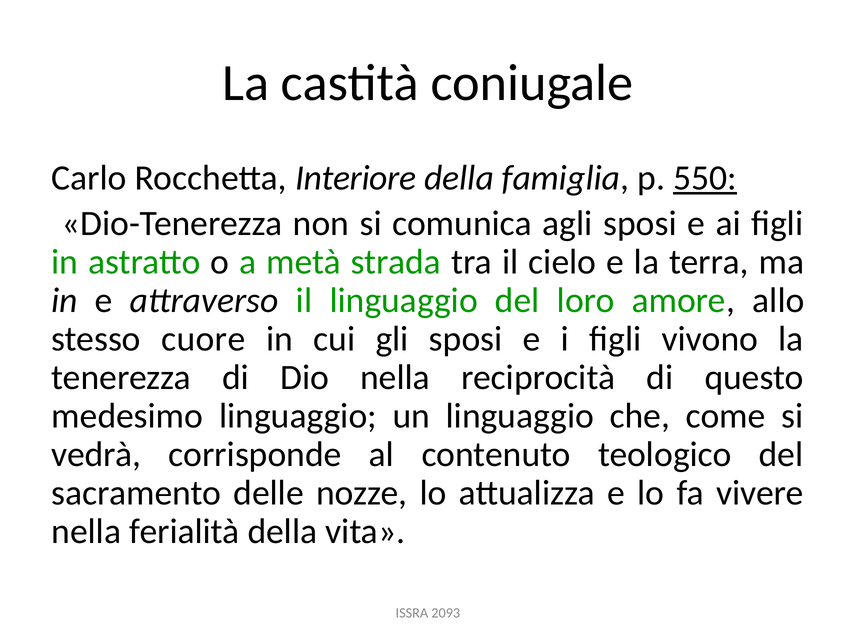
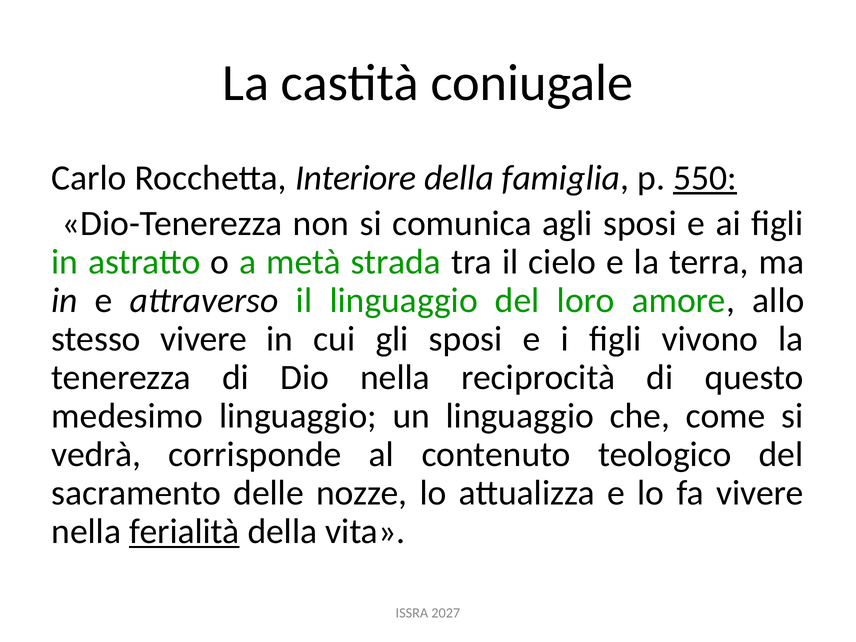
stesso cuore: cuore -> vivere (204, 339)
ferialità underline: none -> present (184, 531)
2093: 2093 -> 2027 (446, 613)
